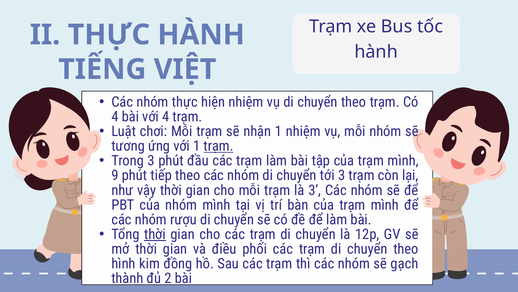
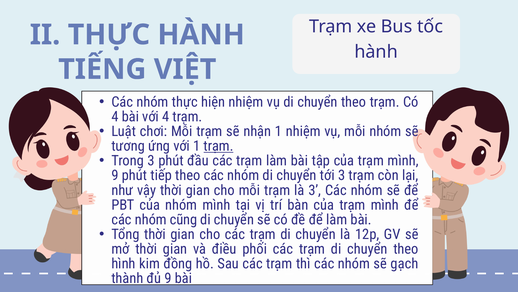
rượu: rượu -> cũng (184, 219)
thời underline: present -> none (155, 234)
đủ 2: 2 -> 9 (168, 278)
